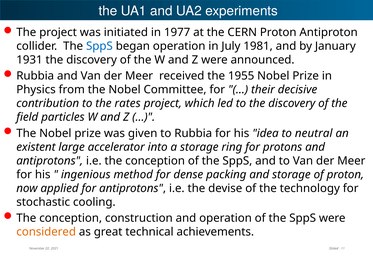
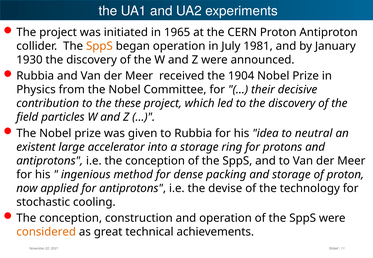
1977: 1977 -> 1965 (177, 32)
SppS colour: blue -> orange (99, 46)
1931: 1931 -> 1930 (29, 60)
1955: 1955 -> 1904 (241, 76)
rates: rates -> these (128, 104)
